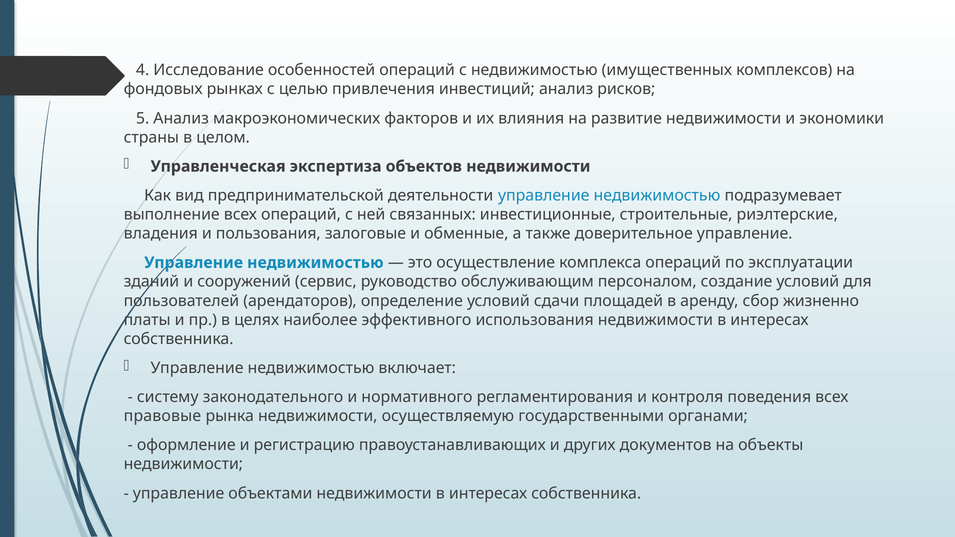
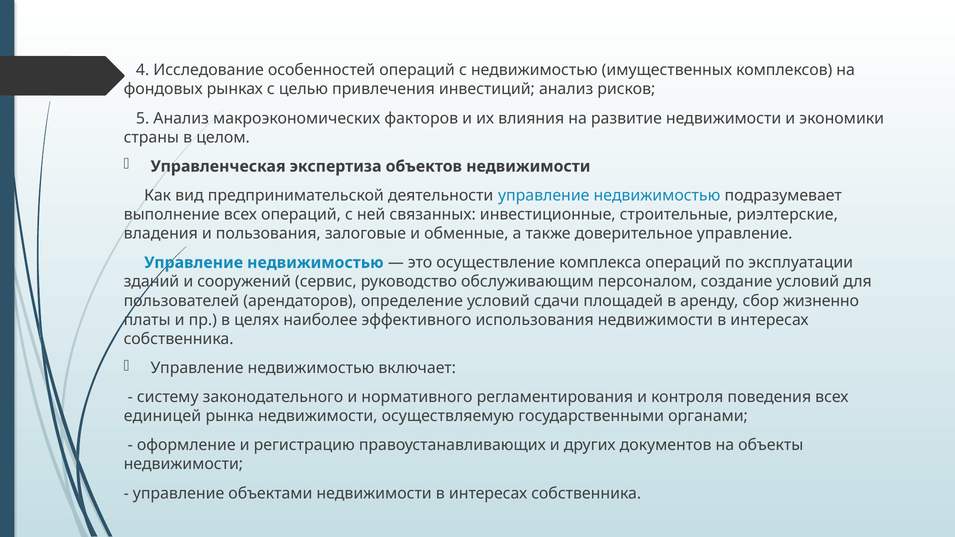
правовые: правовые -> единицей (162, 416)
